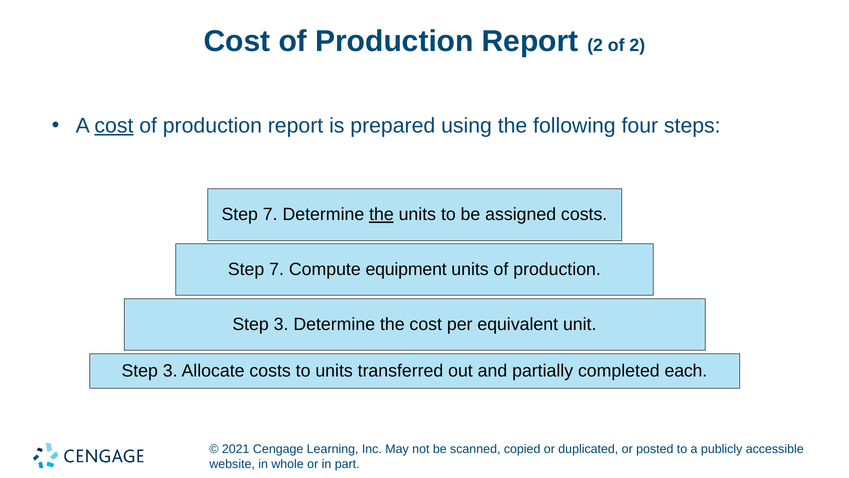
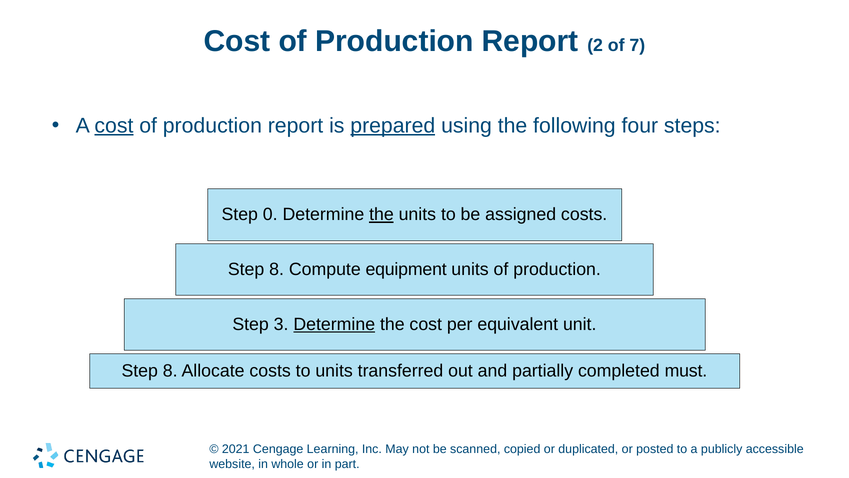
of 2: 2 -> 7 (637, 46)
prepared underline: none -> present (393, 125)
7: 7 -> 0 (270, 214)
7: 7 -> 8 (277, 269)
Determine underline: none -> present (334, 324)
3: 3 -> 8 (170, 371)
each: each -> must (686, 371)
